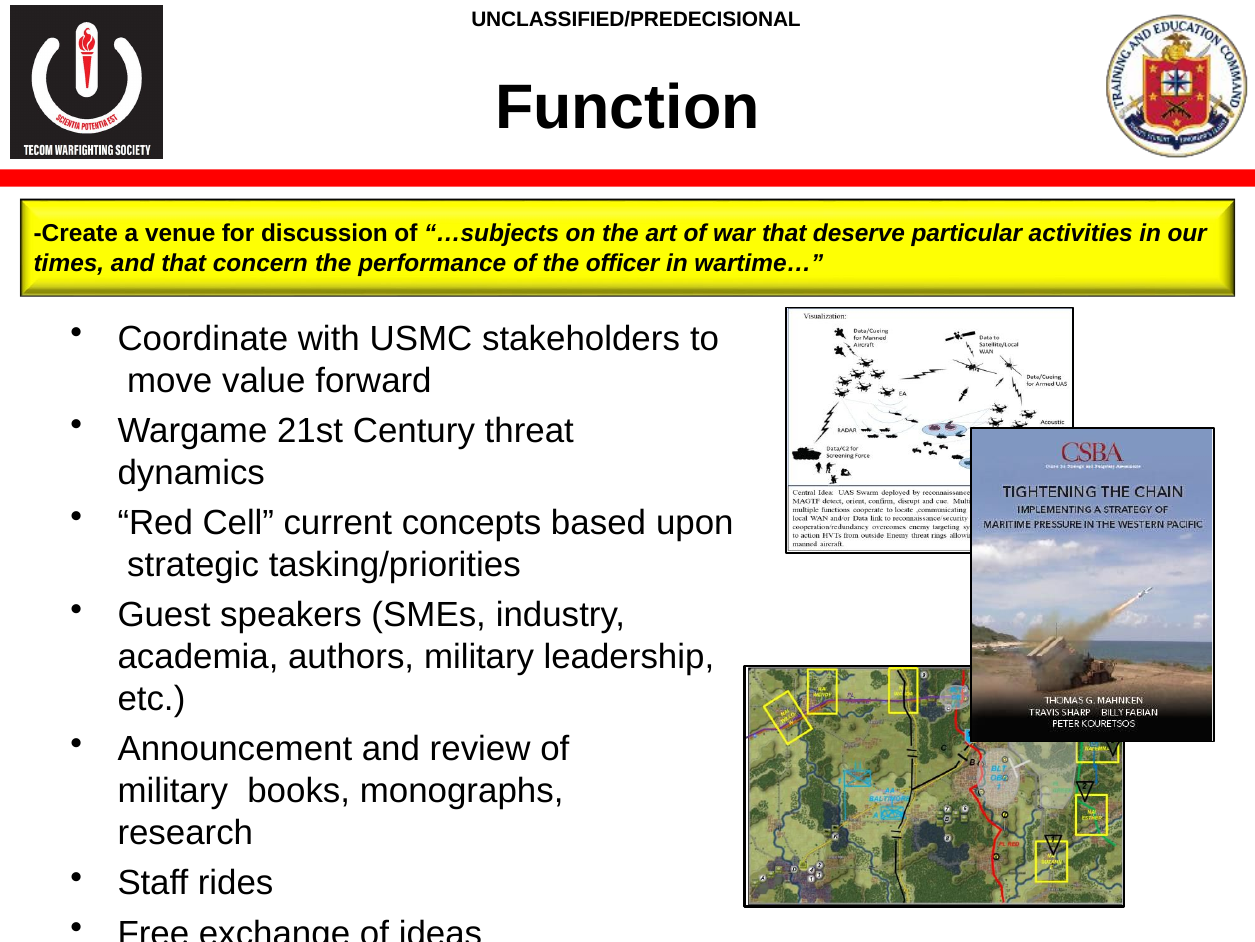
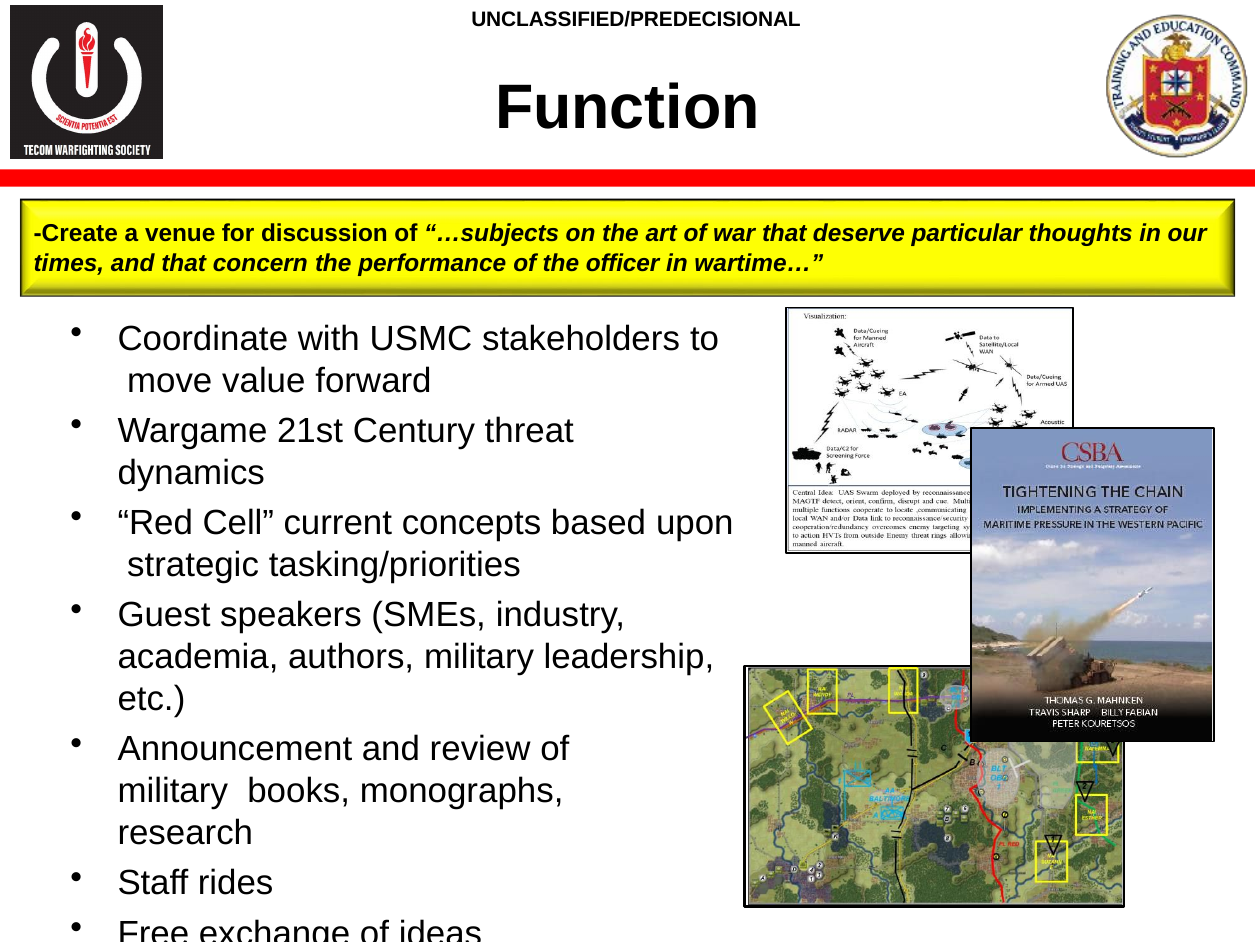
activities: activities -> thoughts (1081, 234)
